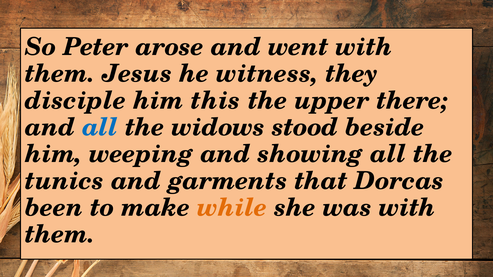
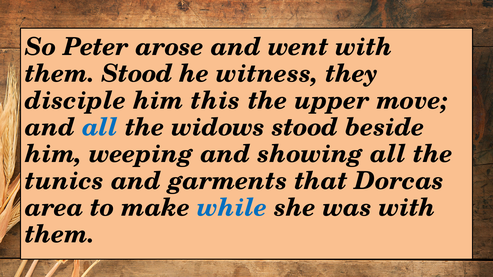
them Jesus: Jesus -> Stood (137, 74)
there: there -> move (412, 101)
been: been -> area (54, 208)
while colour: orange -> blue (232, 208)
